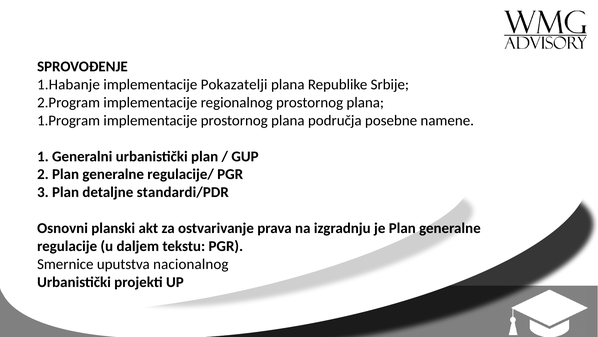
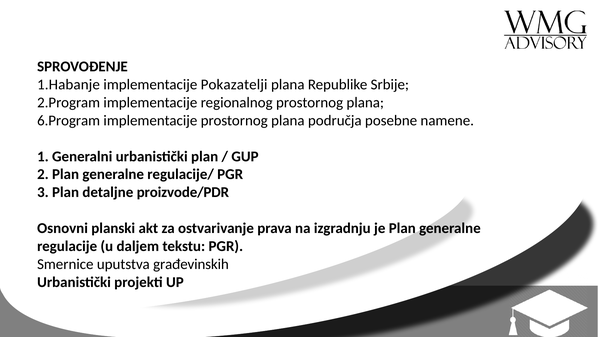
1.Program: 1.Program -> 6.Program (69, 120)
standardi/PDR: standardi/PDR -> proizvode/PDR (183, 192)
nacionalnog: nacionalnog -> građevinskih (191, 264)
